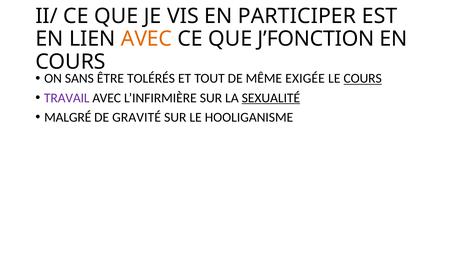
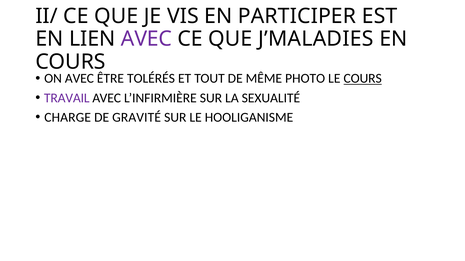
AVEC colour: orange -> purple (147, 39)
J’FONCTION: J’FONCTION -> J’MALADIES (316, 39)
ON SANS: SANS -> AVEC (79, 79)
EXIGÉE: EXIGÉE -> PHOTO (305, 79)
SEXUALITÉ underline: present -> none (271, 98)
MALGRÉ: MALGRÉ -> CHARGE (68, 118)
